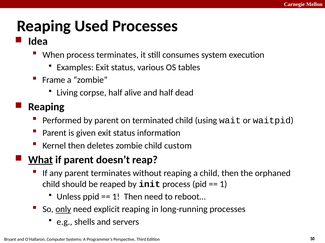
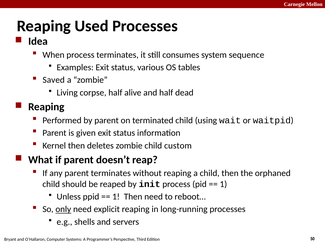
execution: execution -> sequence (247, 55)
Frame: Frame -> Saved (54, 80)
What underline: present -> none (41, 160)
